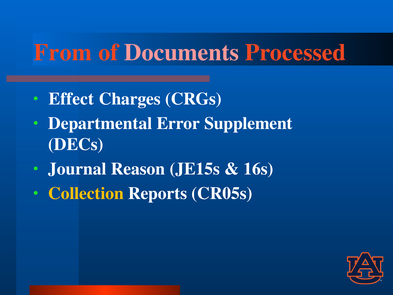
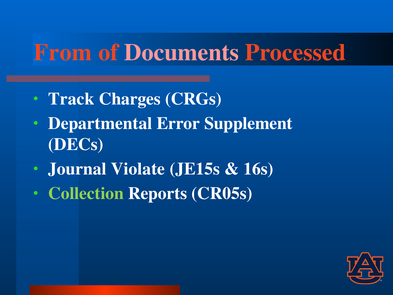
Effect: Effect -> Track (71, 99)
Reason: Reason -> Violate (138, 169)
Collection colour: yellow -> light green (86, 193)
